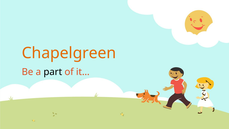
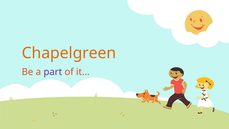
part colour: black -> purple (53, 72)
